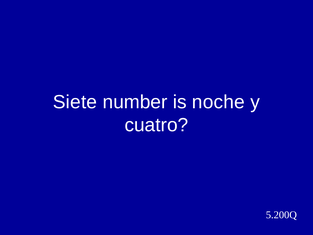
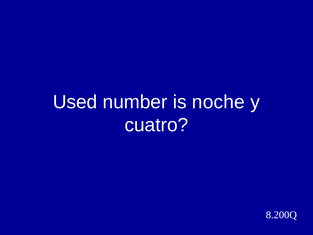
Siete: Siete -> Used (75, 102)
5.200Q: 5.200Q -> 8.200Q (281, 215)
